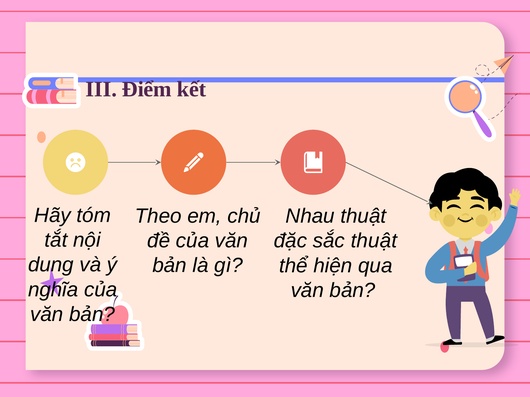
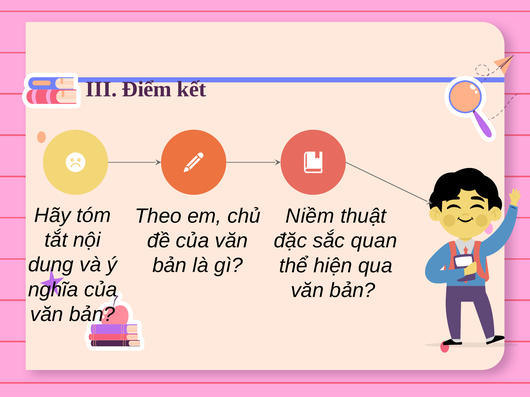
Nhau: Nhau -> Niềm (310, 216)
sắc thuật: thuật -> quan (374, 241)
